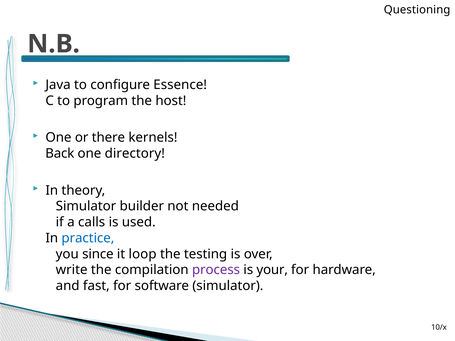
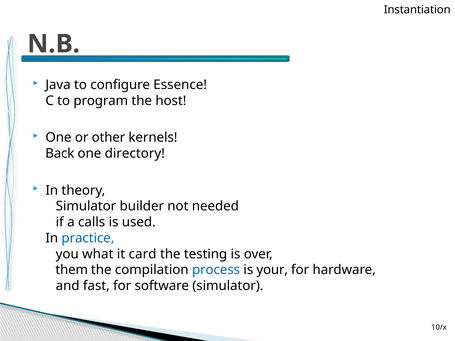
Questioning: Questioning -> Instantiation (417, 10)
there: there -> other (108, 138)
since: since -> what (98, 254)
loop: loop -> card (143, 254)
write: write -> them (72, 270)
process colour: purple -> blue (216, 270)
